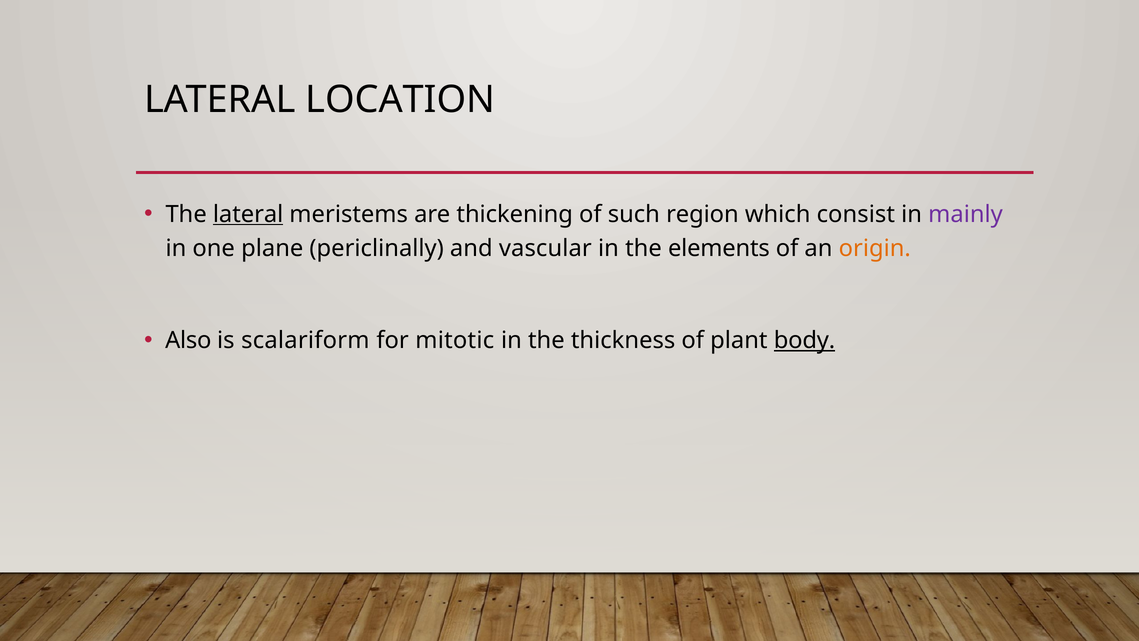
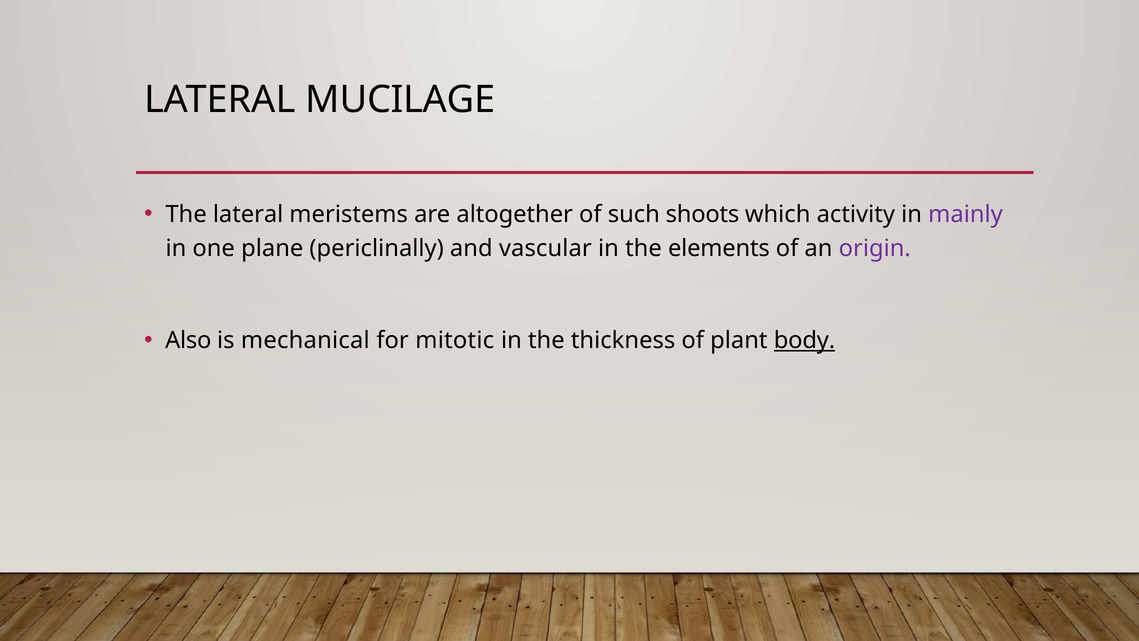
LOCATION: LOCATION -> MUCILAGE (400, 100)
lateral underline: present -> none (248, 214)
thickening: thickening -> altogether (515, 214)
region: region -> shoots (703, 214)
consist: consist -> activity (856, 214)
origin colour: orange -> purple (875, 248)
scalariform: scalariform -> mechanical (305, 340)
